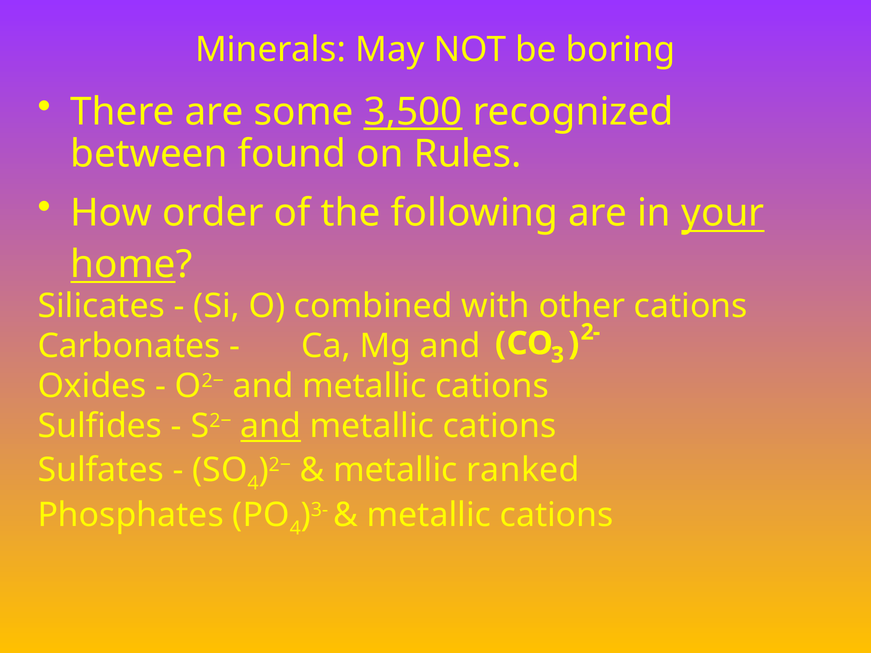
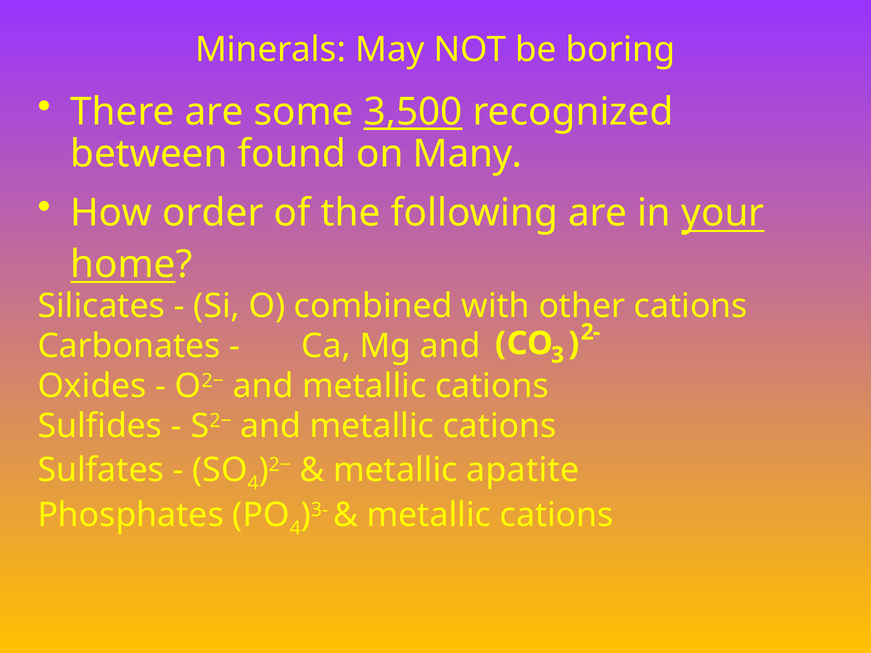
Rules: Rules -> Many (468, 154)
and underline: present -> none (271, 426)
ranked: ranked -> apatite (523, 470)
